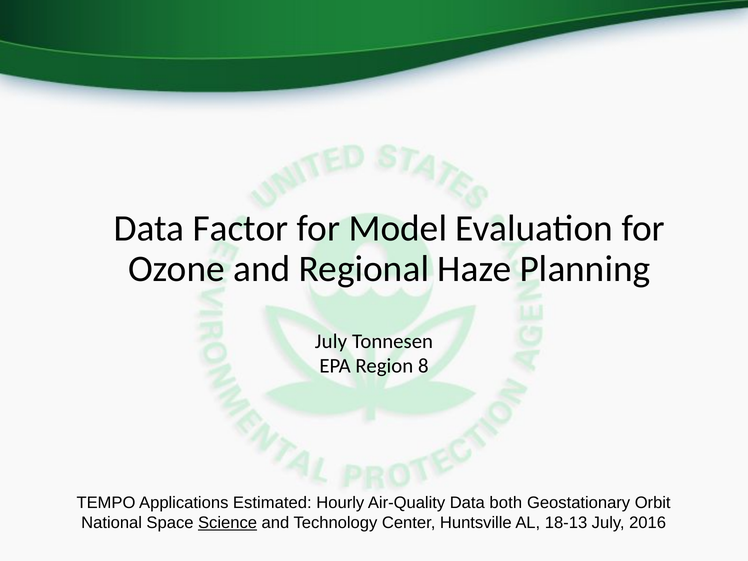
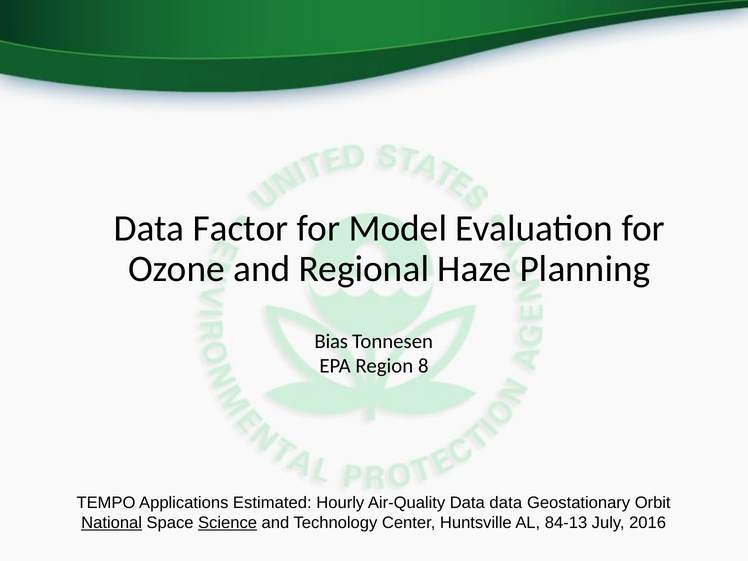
July: July -> Bias (331, 341)
Data both: both -> data (506, 503)
National underline: none -> present (112, 523)
18-13: 18-13 -> 84-13 (566, 523)
